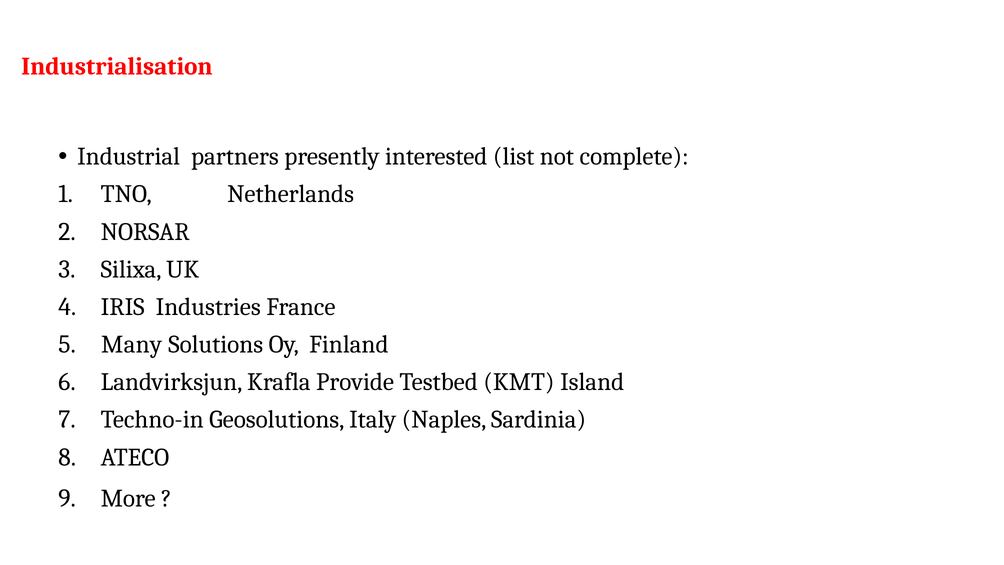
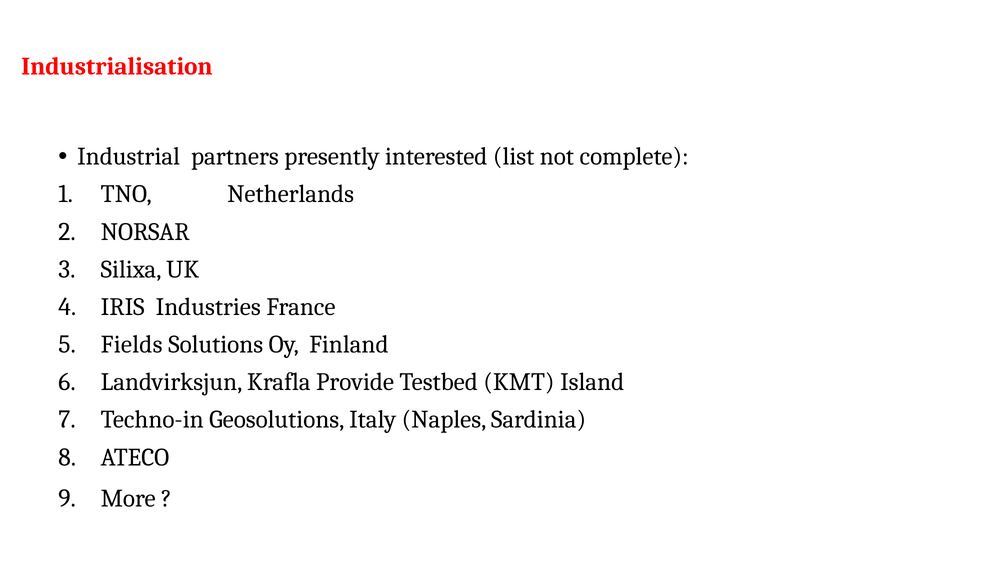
Many: Many -> Fields (132, 344)
